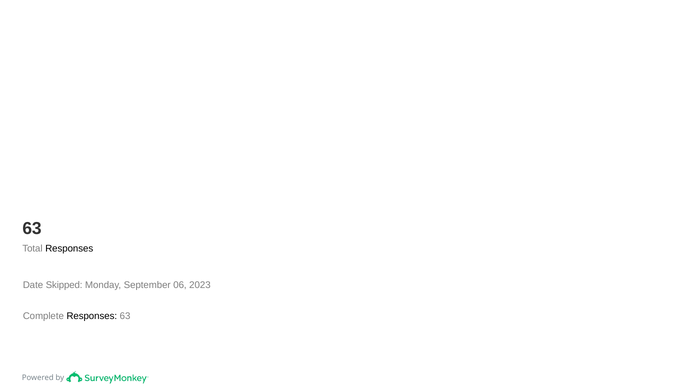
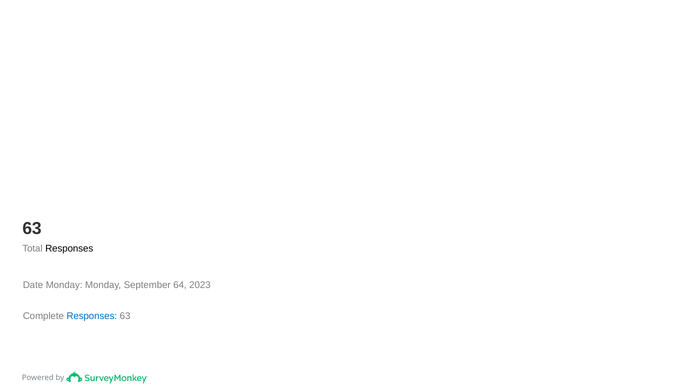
Date Skipped: Skipped -> Monday (64, 285)
06: 06 -> 64 (180, 285)
Responses colour: black -> blue (92, 316)
